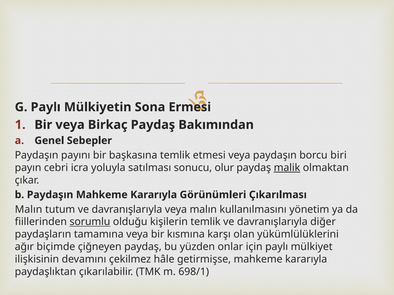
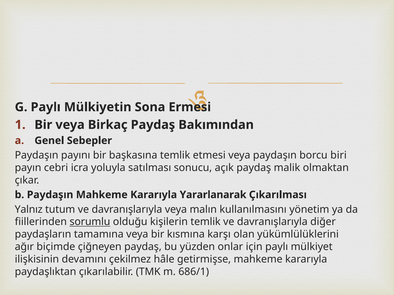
olur: olur -> açık (224, 168)
malik underline: present -> none (287, 168)
Görünümleri: Görünümleri -> Yararlanarak (213, 195)
Malın: Malın -> Yalnız (29, 210)
698/1: 698/1 -> 686/1 (194, 272)
